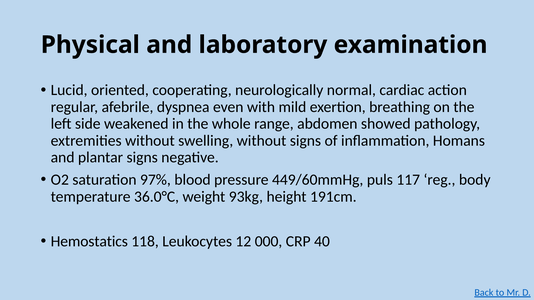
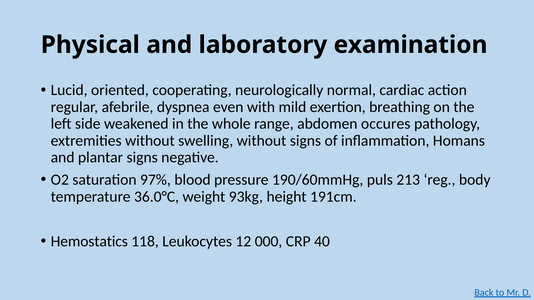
showed: showed -> occures (386, 124)
449/60mmHg: 449/60mmHg -> 190/60mmHg (318, 180)
117: 117 -> 213 (408, 180)
